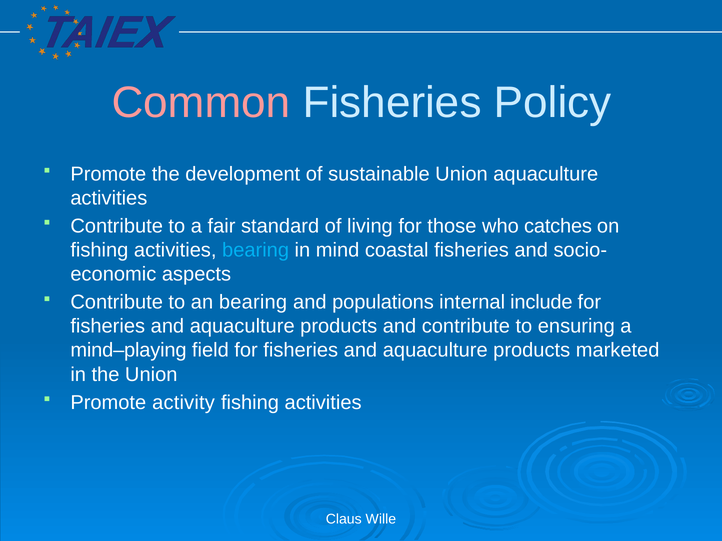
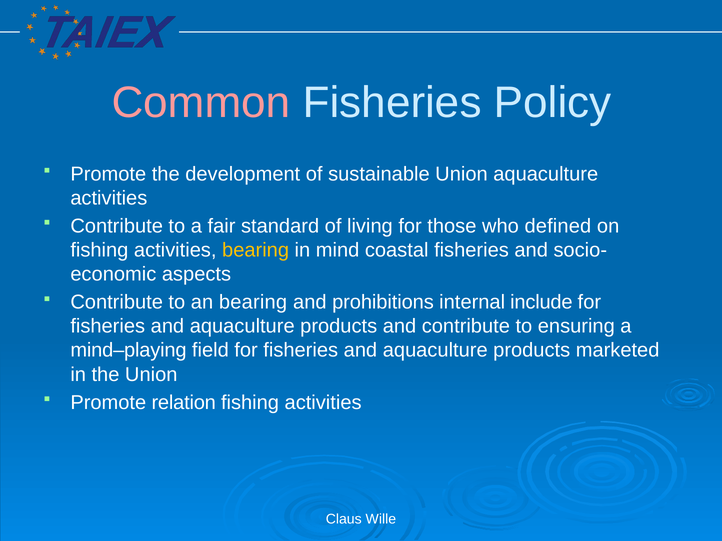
catches: catches -> defined (558, 226)
bearing colour: light blue -> yellow (256, 250)
populations: populations -> prohibitions (383, 303)
activity: activity -> relation (184, 403)
